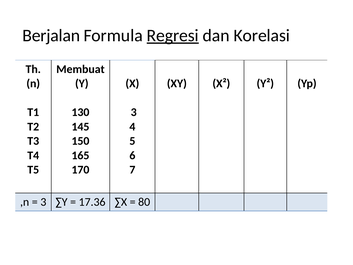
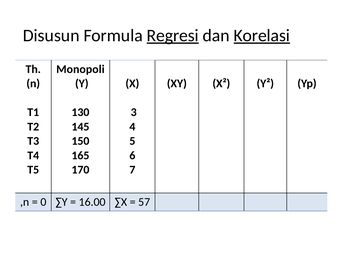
Berjalan: Berjalan -> Disusun (51, 36)
Korelasi underline: none -> present (262, 36)
Membuat: Membuat -> Monopoli (80, 69)
3: 3 -> 0 (43, 202)
17.36: 17.36 -> 16.00 (92, 202)
80: 80 -> 57 (144, 202)
